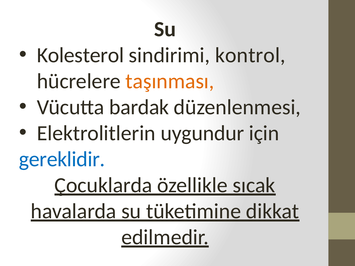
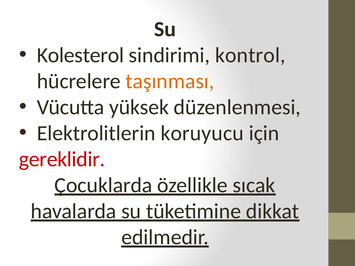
bardak: bardak -> yüksek (139, 107)
uygundur: uygundur -> koruyucu (202, 133)
gereklidir colour: blue -> red (62, 159)
